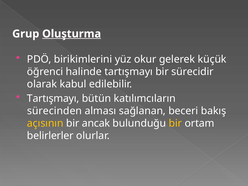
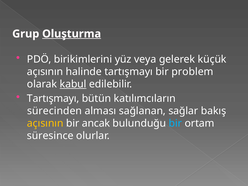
okur: okur -> veya (145, 59)
öğrenci: öğrenci -> açısının (45, 72)
sürecidir: sürecidir -> problem (192, 72)
kabul underline: none -> present (73, 84)
beceri: beceri -> sağlar (183, 111)
bir colour: yellow -> light blue (175, 123)
belirlerler: belirlerler -> süresince (50, 136)
